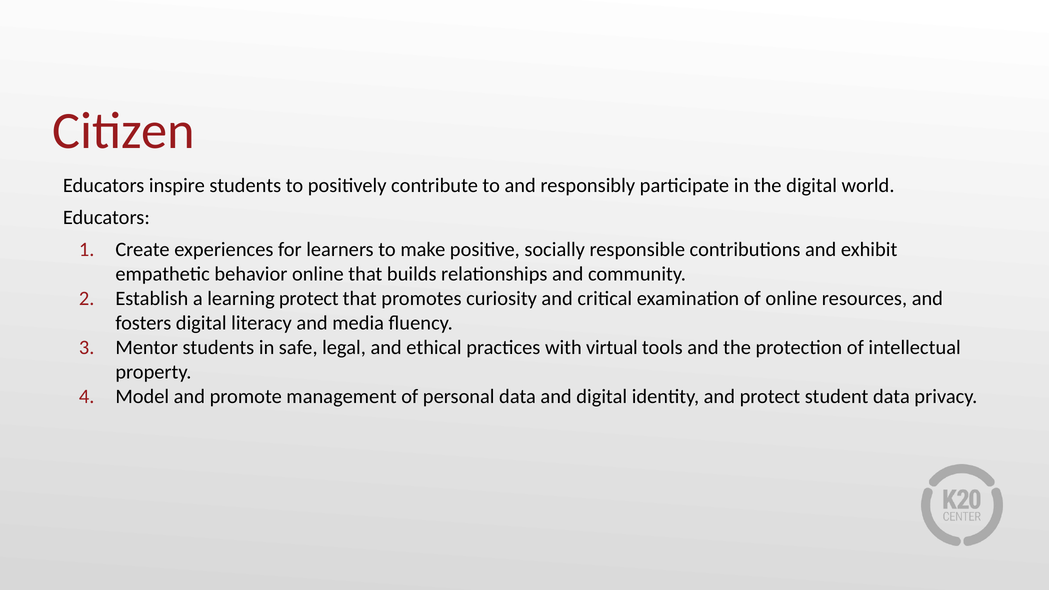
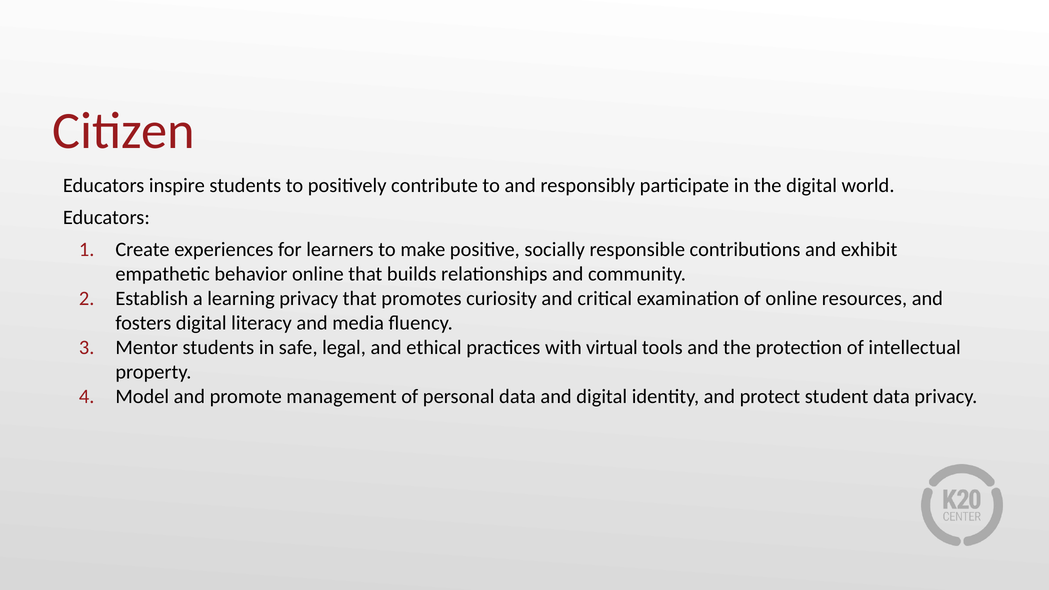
learning protect: protect -> privacy (309, 299)
